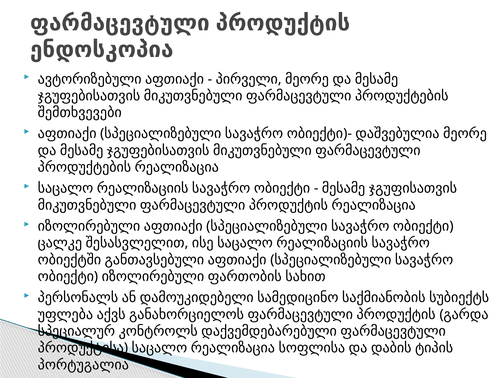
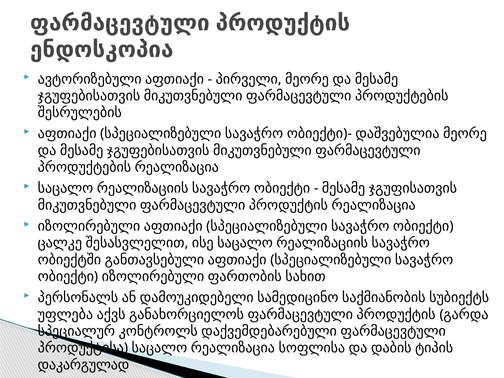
შემთხვევები: შემთხვევები -> შესრულების (80, 113)
პორტუგალია: პორტუგალია -> დაკარგულად (83, 365)
